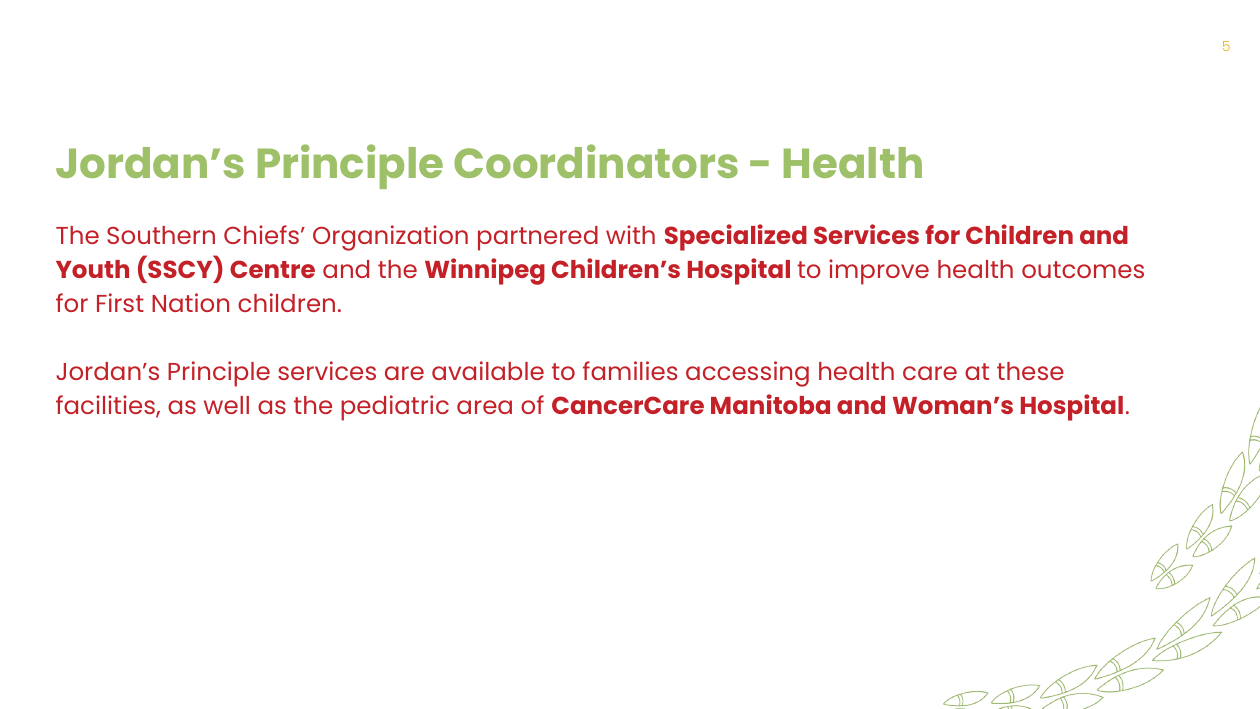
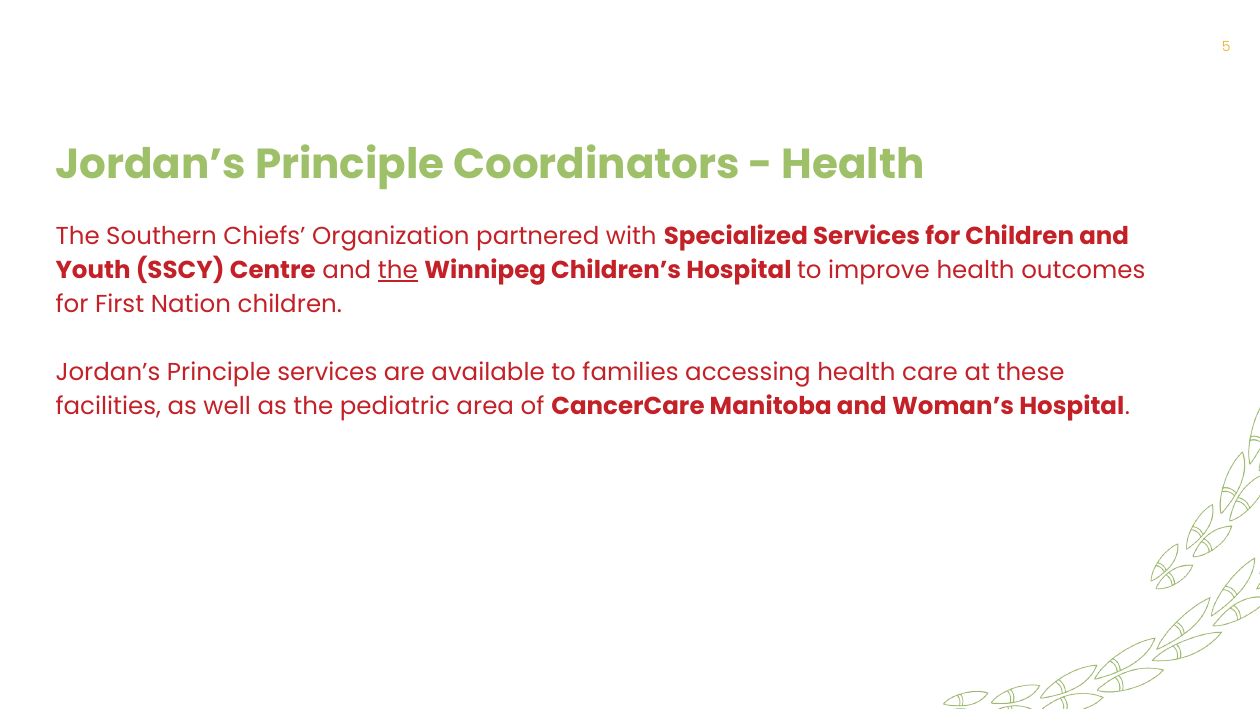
the underline: none -> present (398, 271)
